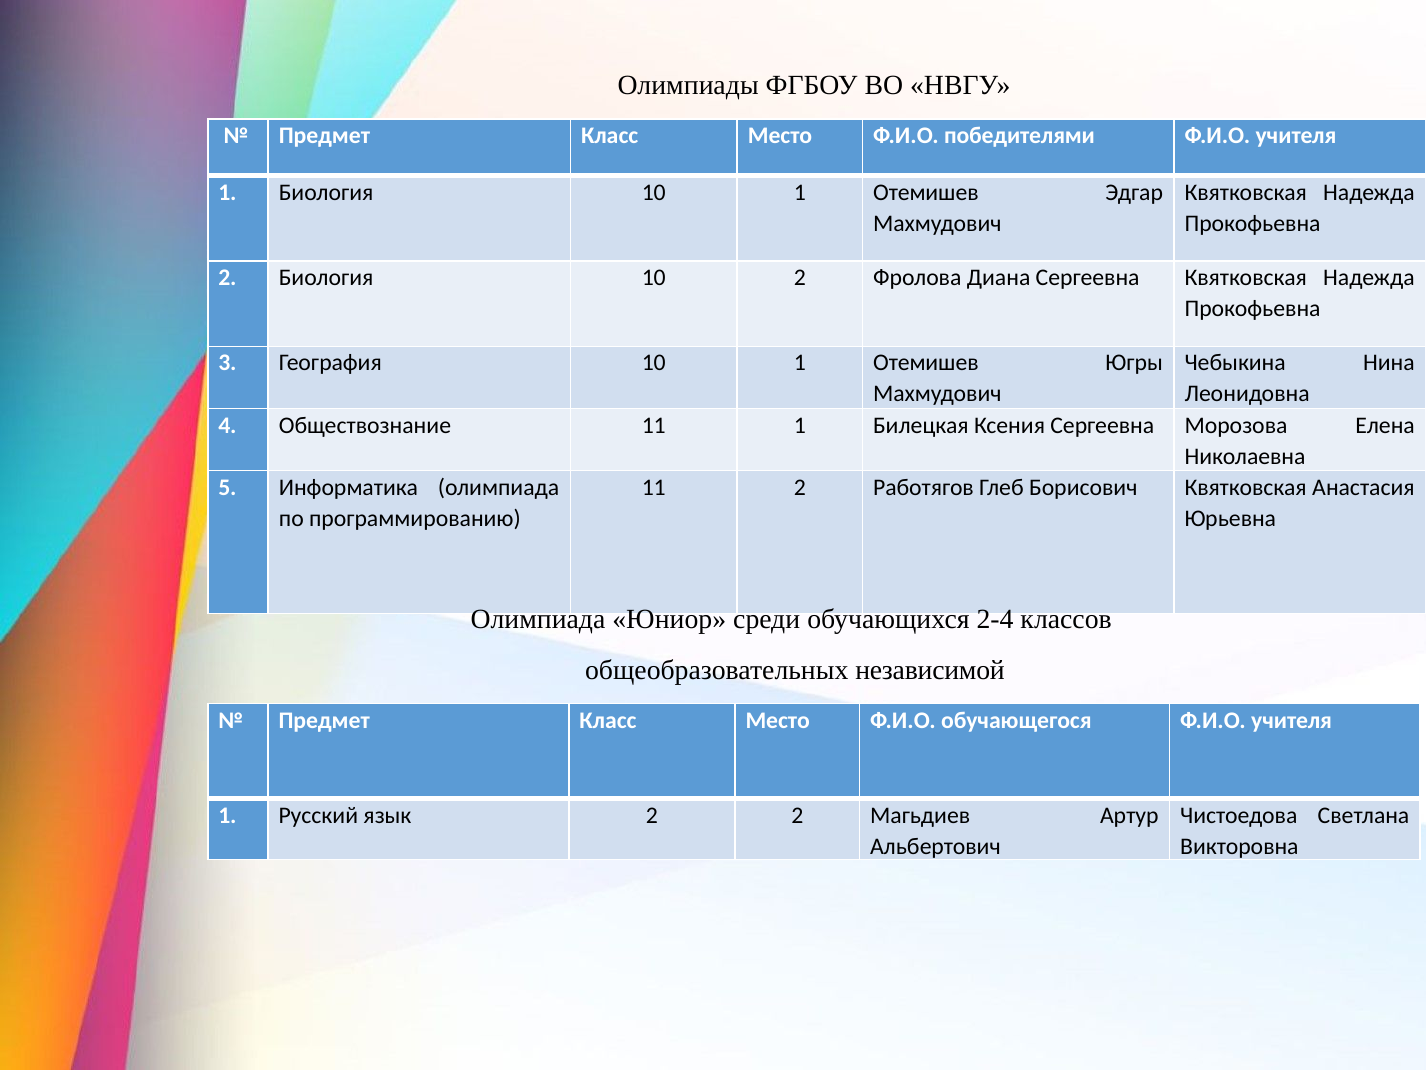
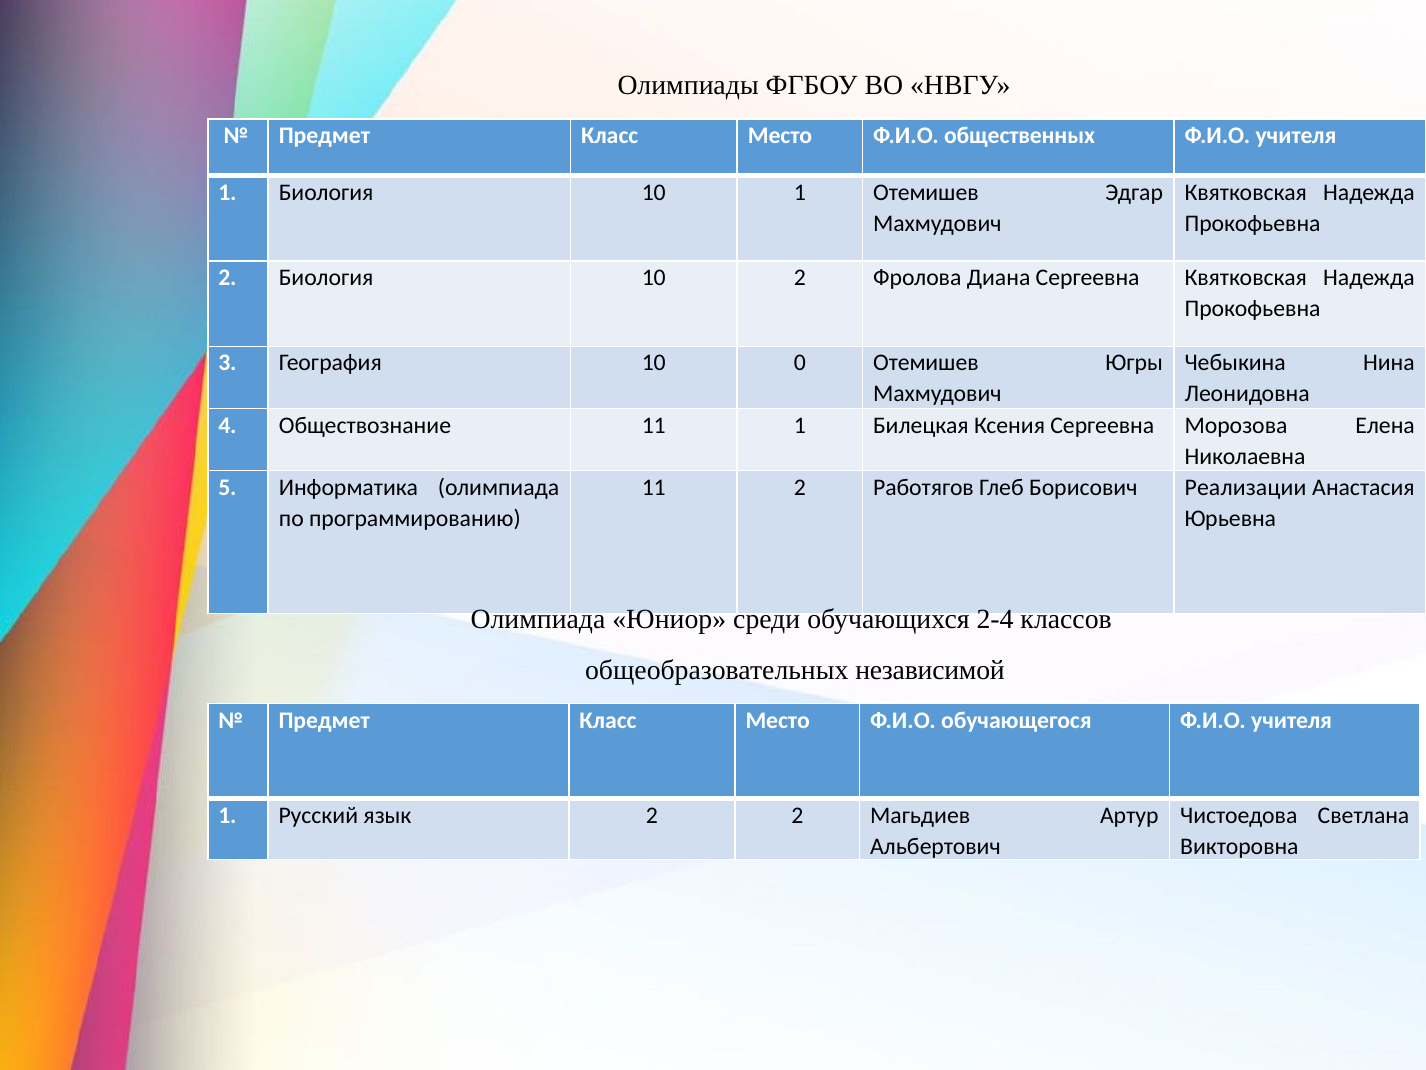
победителями: победителями -> общественных (1019, 136)
География 10 1: 1 -> 0 (800, 363)
Борисович Квятковская: Квятковская -> Реализации (1245, 487)
